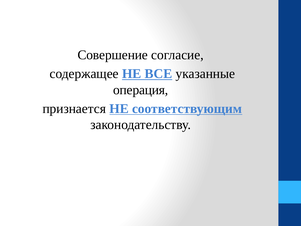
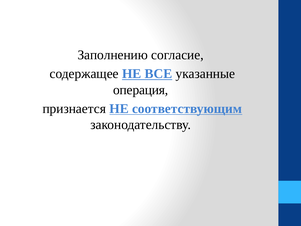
Совершение: Совершение -> Заполнению (113, 55)
